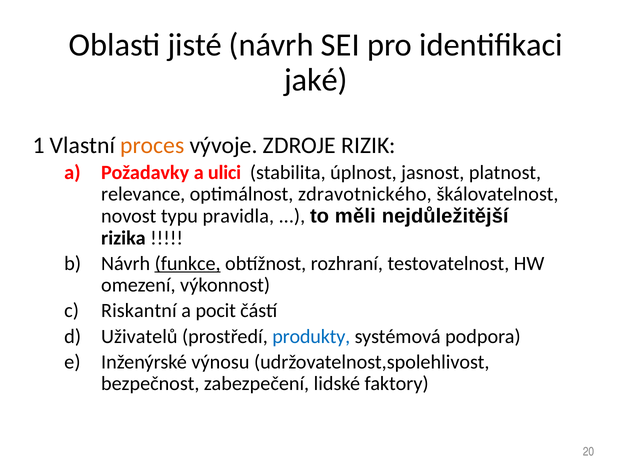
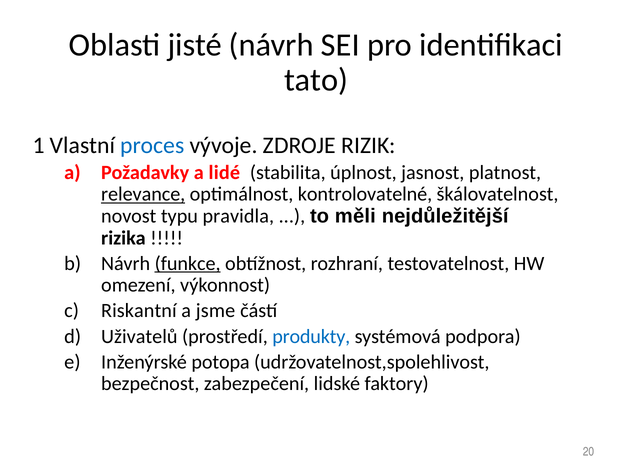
jaké: jaké -> tato (316, 80)
proces colour: orange -> blue (152, 145)
ulici: ulici -> lidé (224, 172)
relevance underline: none -> present (143, 194)
zdravotnického: zdravotnického -> kontrolovatelné (365, 194)
pocit: pocit -> jsme (216, 311)
výnosu: výnosu -> potopa (221, 362)
